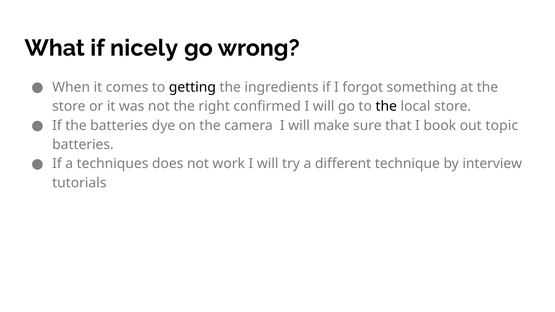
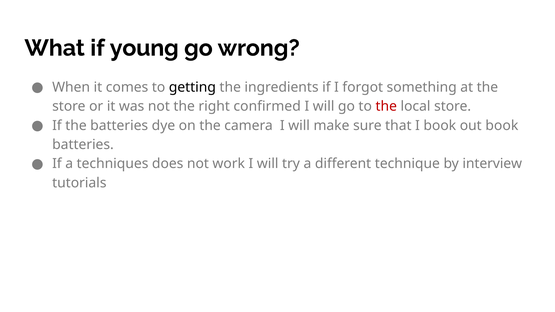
nicely: nicely -> young (144, 48)
the colour: black -> red (386, 106)
out topic: topic -> book (502, 126)
